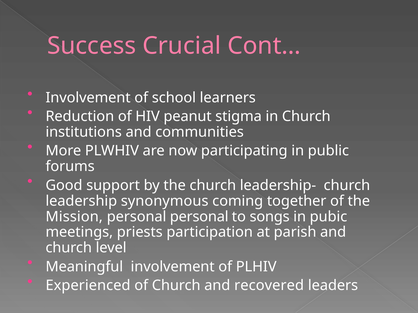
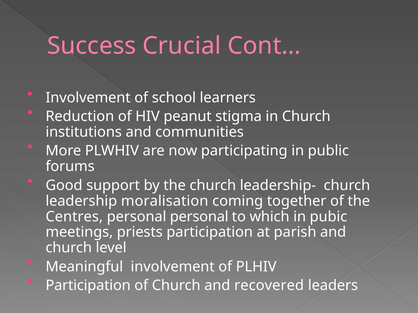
synonymous: synonymous -> moralisation (165, 201)
Mission: Mission -> Centres (74, 217)
songs: songs -> which (270, 217)
Experienced: Experienced -> Participation (88, 286)
